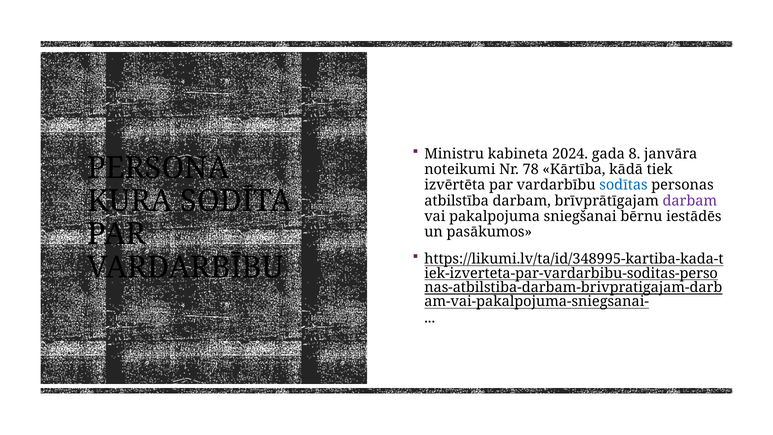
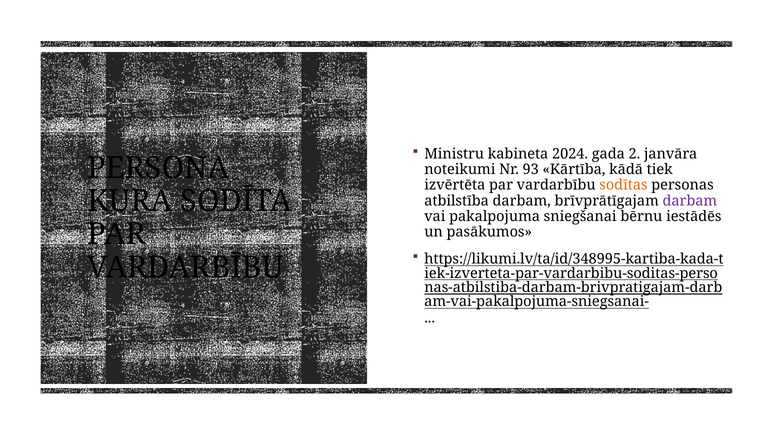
8: 8 -> 2 (634, 154)
78: 78 -> 93 (531, 169)
sodītas colour: blue -> orange (623, 185)
